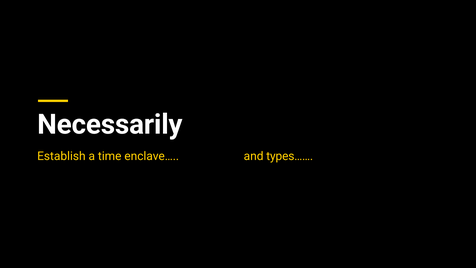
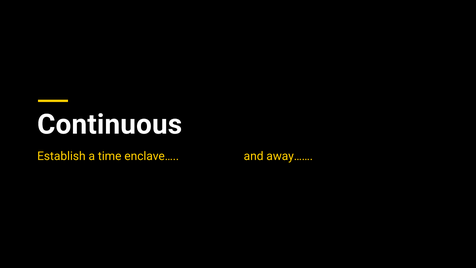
Necessarily: Necessarily -> Continuous (110, 124)
types……: types…… -> away…… (290, 156)
